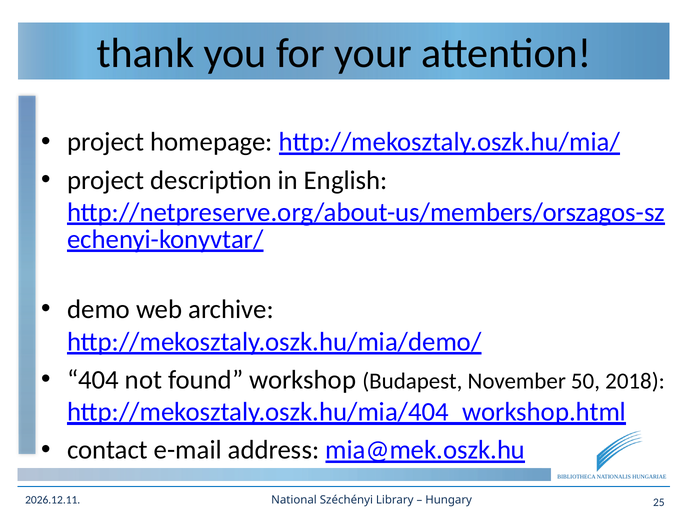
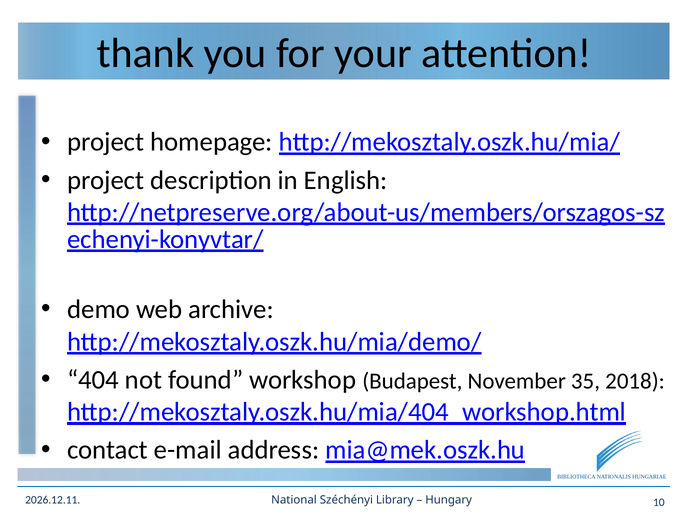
50: 50 -> 35 (585, 381)
25: 25 -> 10 (659, 502)
